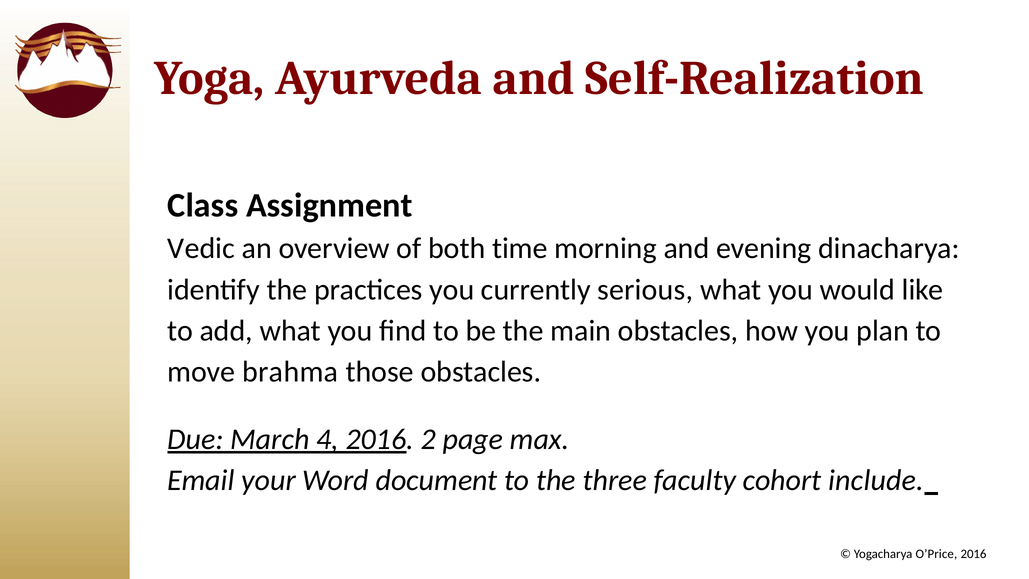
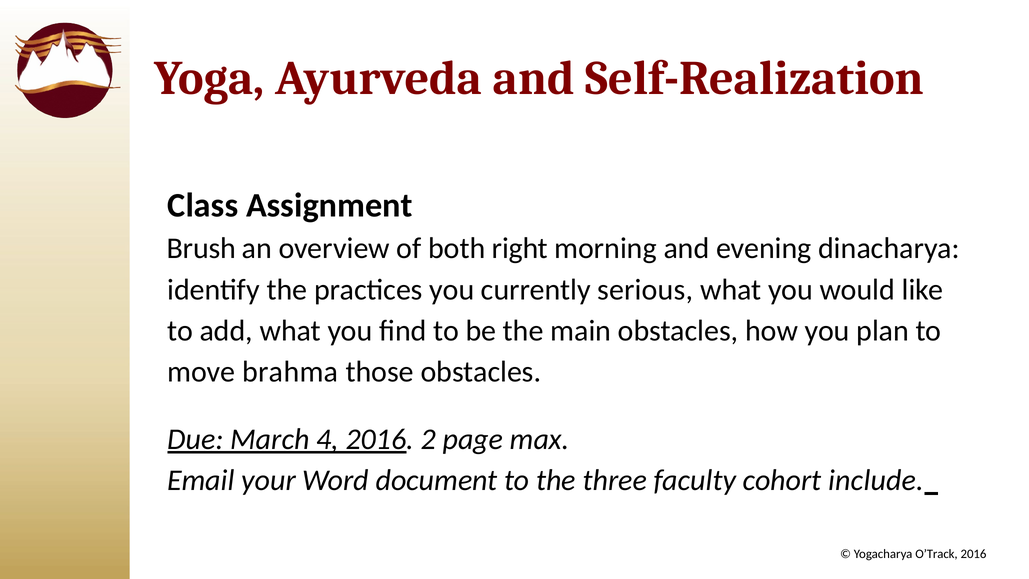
Vedic: Vedic -> Brush (201, 249)
time: time -> right (520, 249)
O’Price: O’Price -> O’Track (936, 554)
